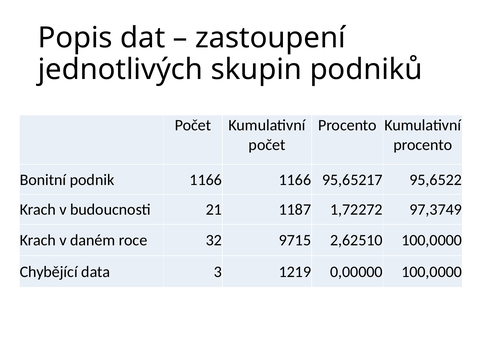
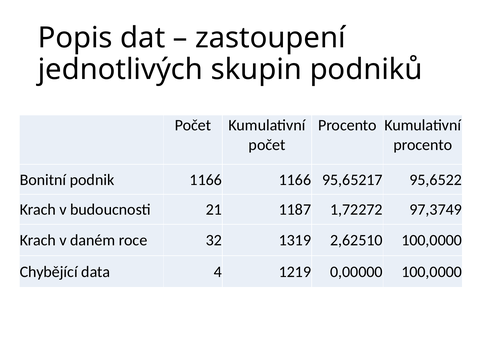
9715: 9715 -> 1319 (295, 241)
3: 3 -> 4 (218, 272)
